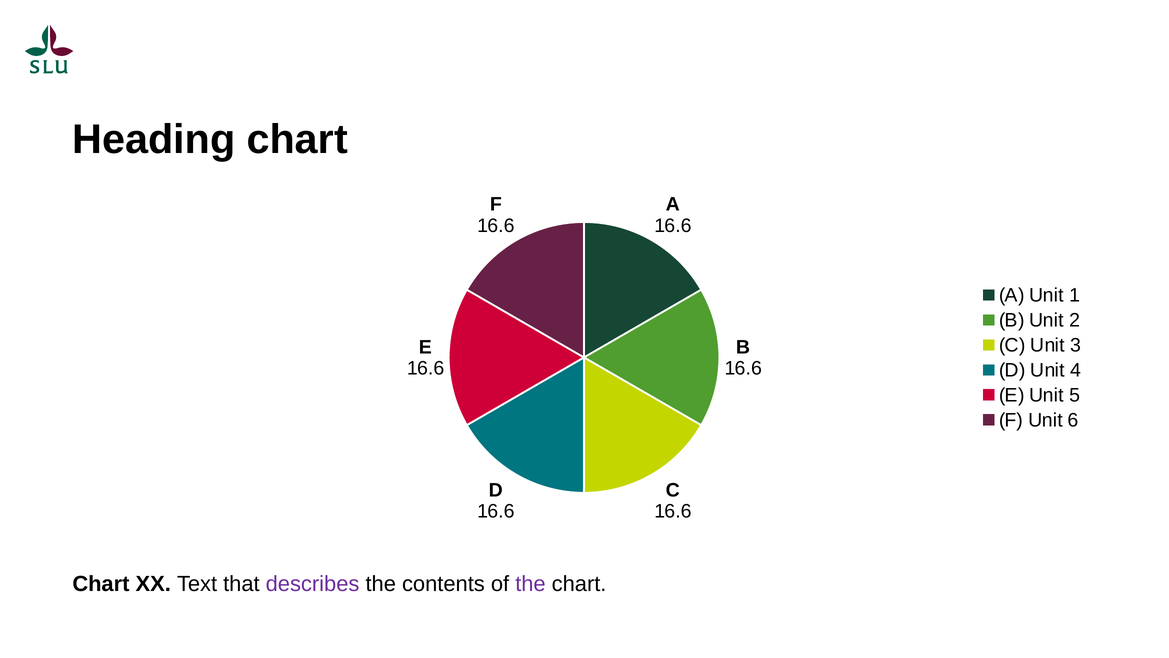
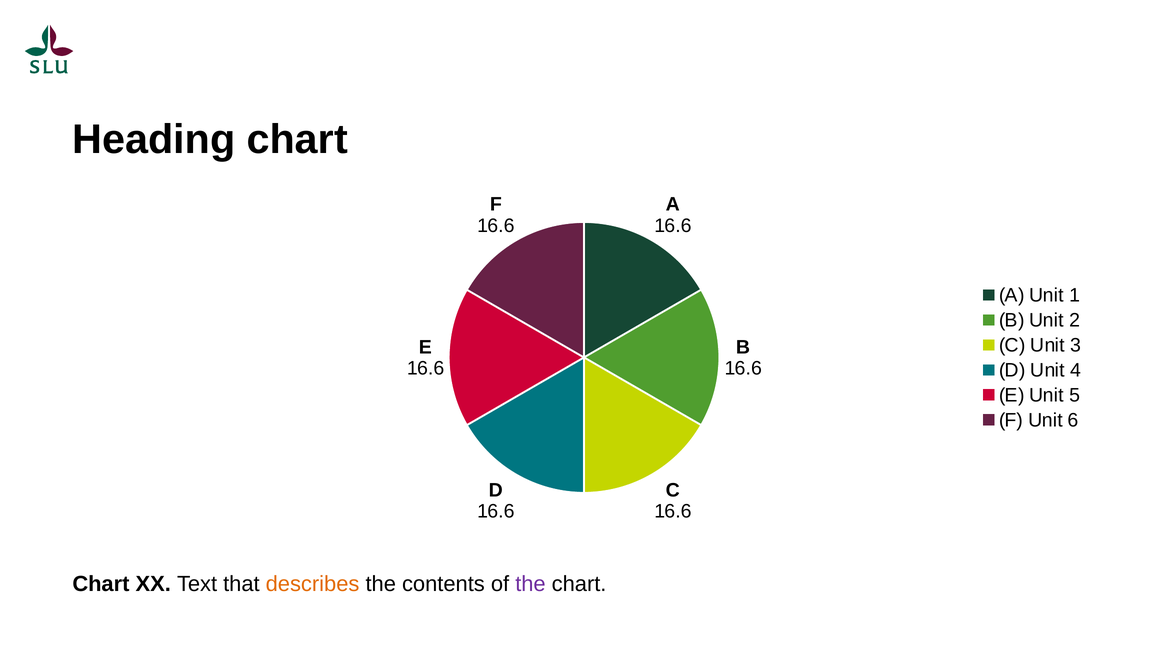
describes colour: purple -> orange (313, 584)
